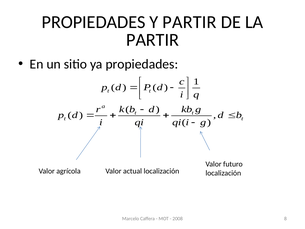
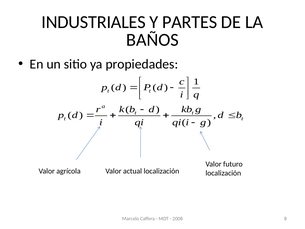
PROPIEDADES: PROPIEDADES -> INDUSTRIALES (94, 22)
Y PARTIR: PARTIR -> PARTES (190, 22)
PARTIR: PARTIR -> BAÑOS (152, 40)
